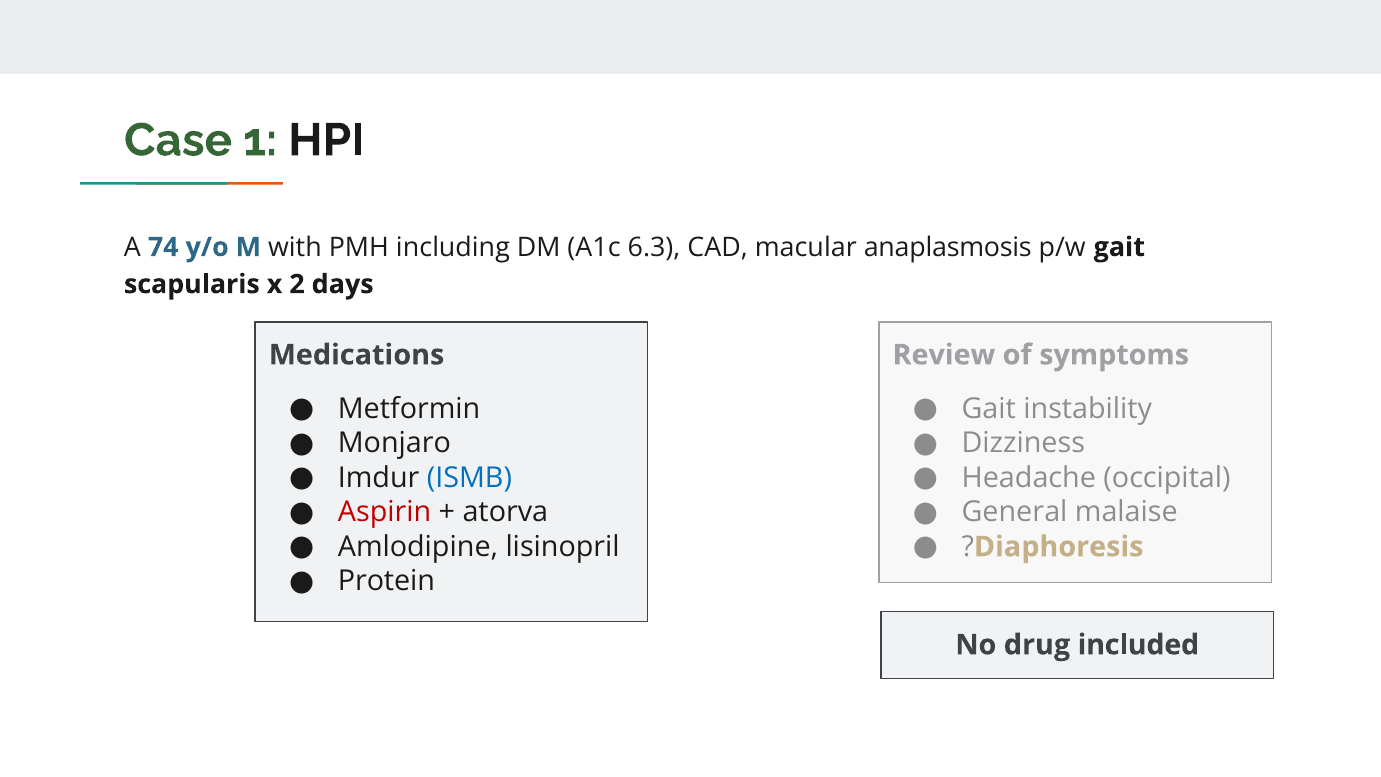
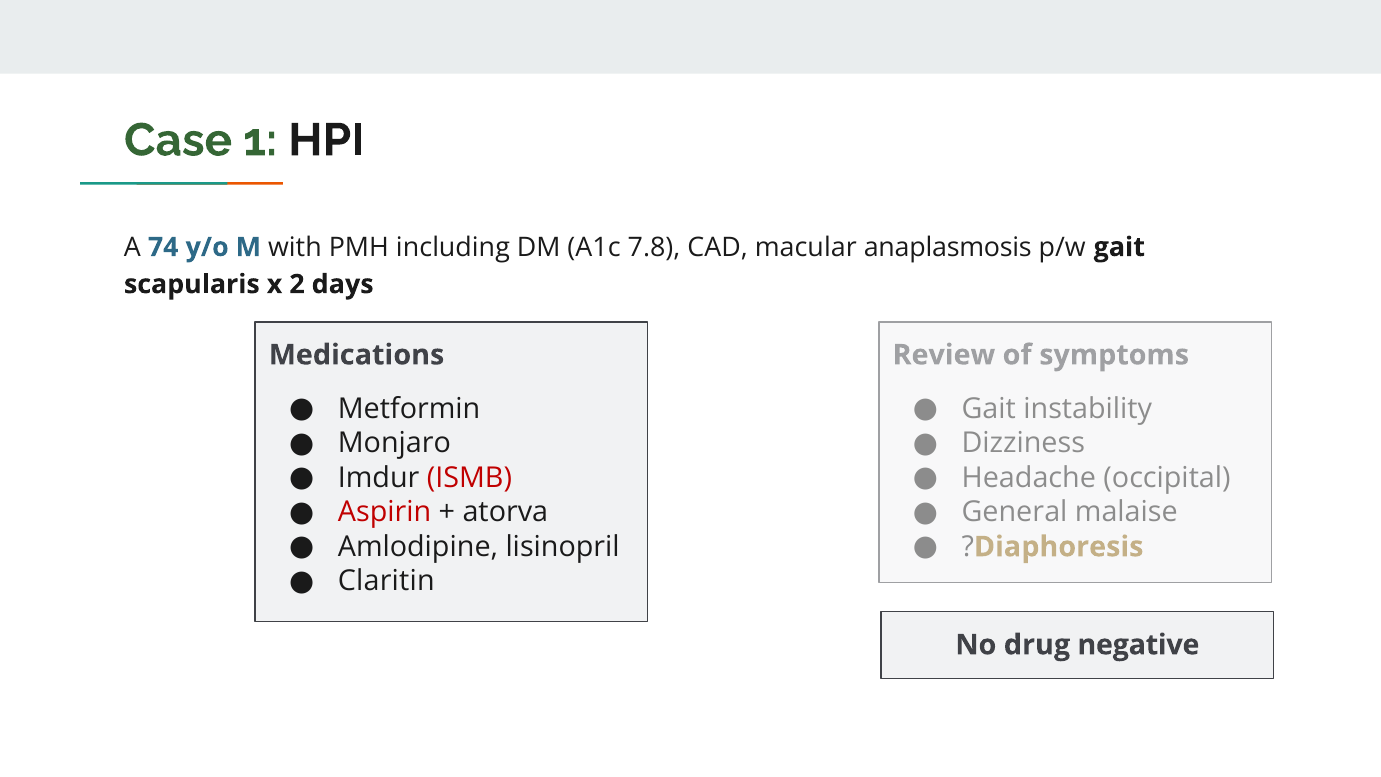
6.3: 6.3 -> 7.8 (654, 247)
ISMB colour: blue -> red (469, 478)
Protein: Protein -> Claritin (386, 581)
included: included -> negative (1138, 645)
